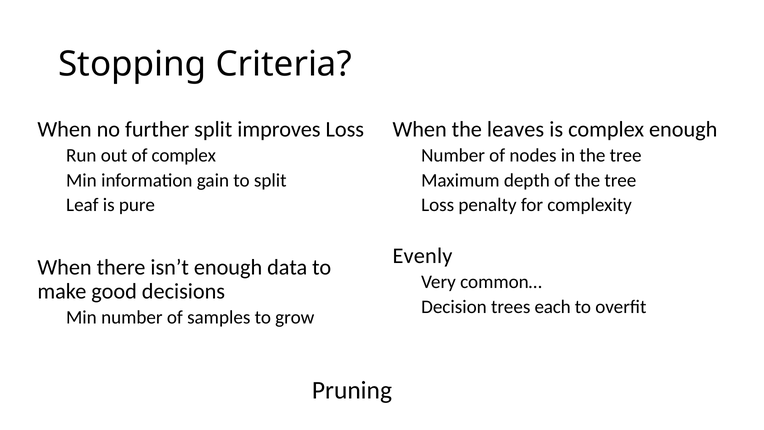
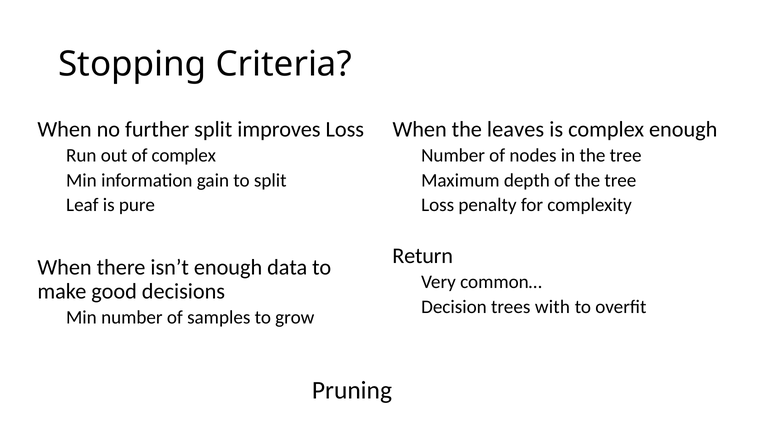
Evenly: Evenly -> Return (423, 256)
each: each -> with (552, 307)
